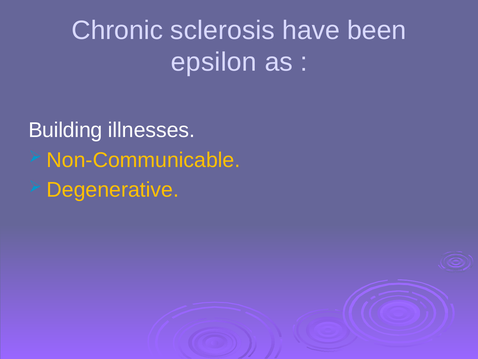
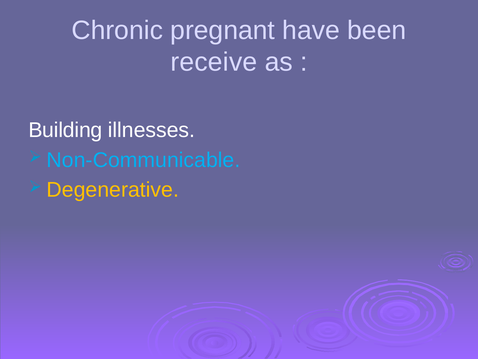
sclerosis: sclerosis -> pregnant (223, 30)
epsilon: epsilon -> receive (214, 62)
Non-Communicable colour: yellow -> light blue (143, 160)
